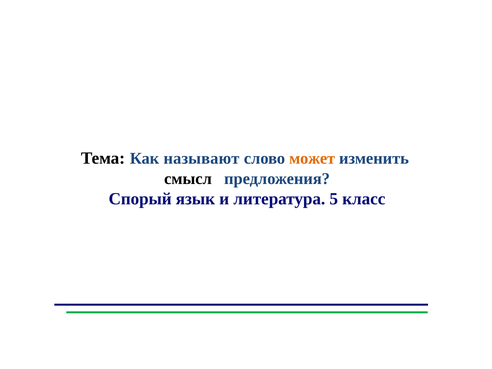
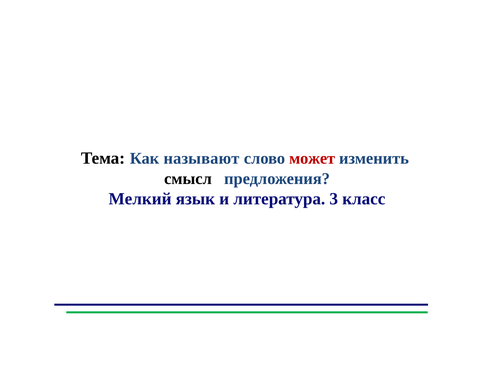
может colour: orange -> red (312, 158)
Спорый: Спорый -> Мелкий (140, 199)
5: 5 -> 3 (334, 199)
